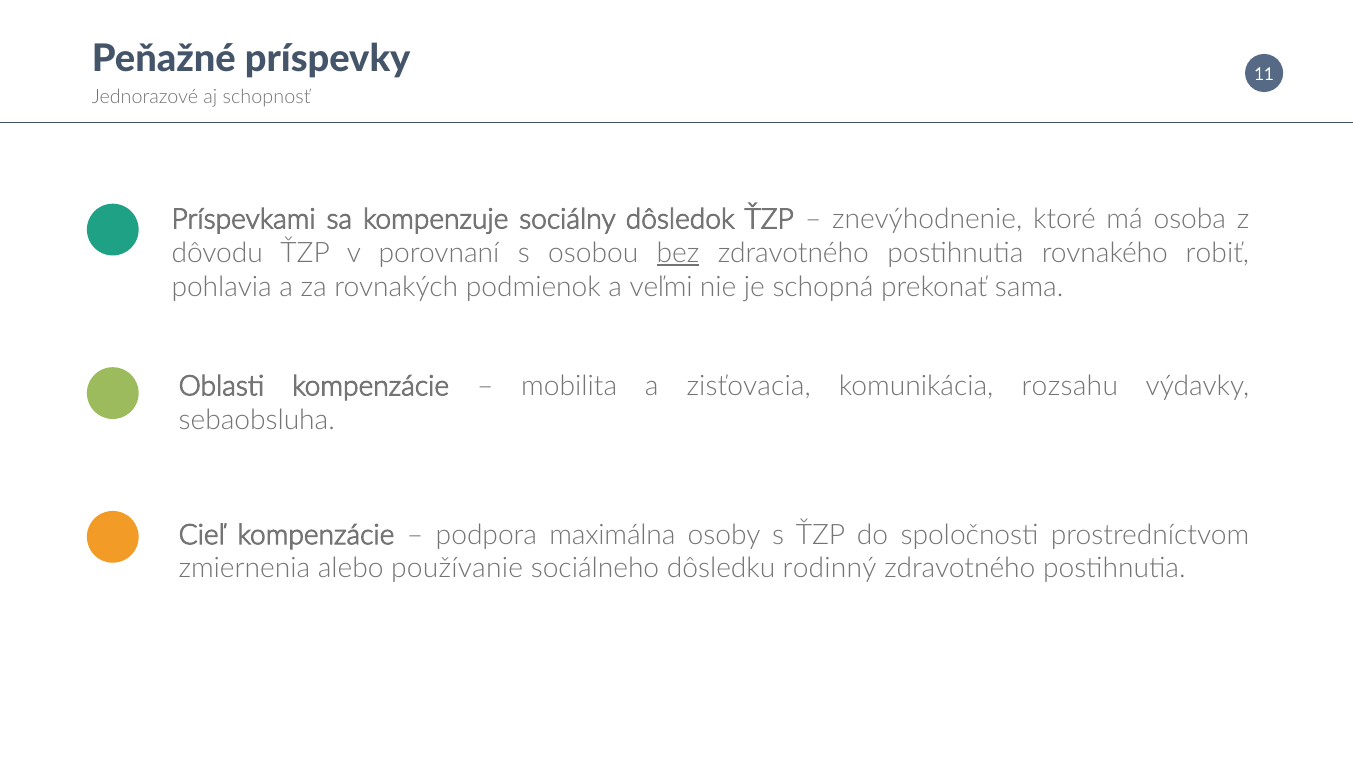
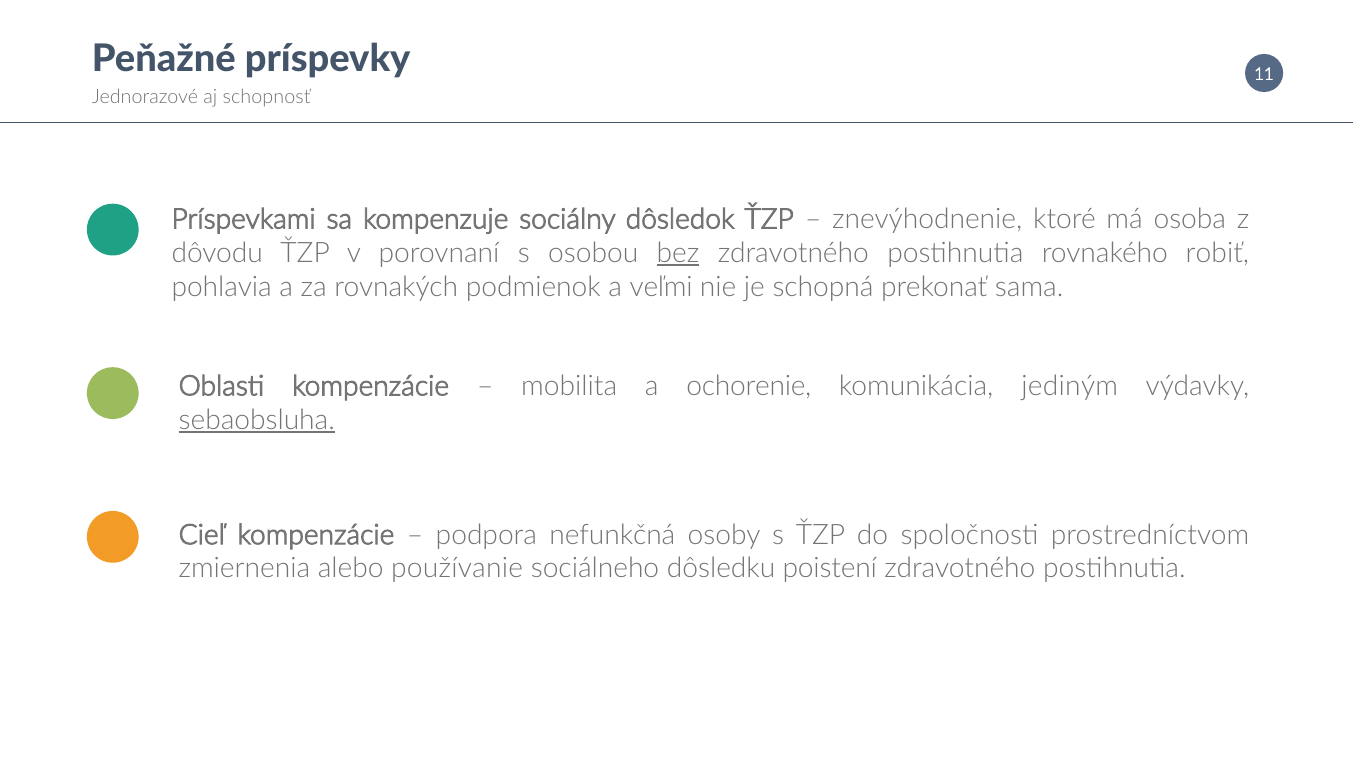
zisťovacia: zisťovacia -> ochorenie (749, 386)
rozsahu: rozsahu -> jediným (1070, 386)
sebaobsluha underline: none -> present (257, 420)
maximálna: maximálna -> nefunkčná (612, 535)
rodinný: rodinný -> poistení (830, 569)
